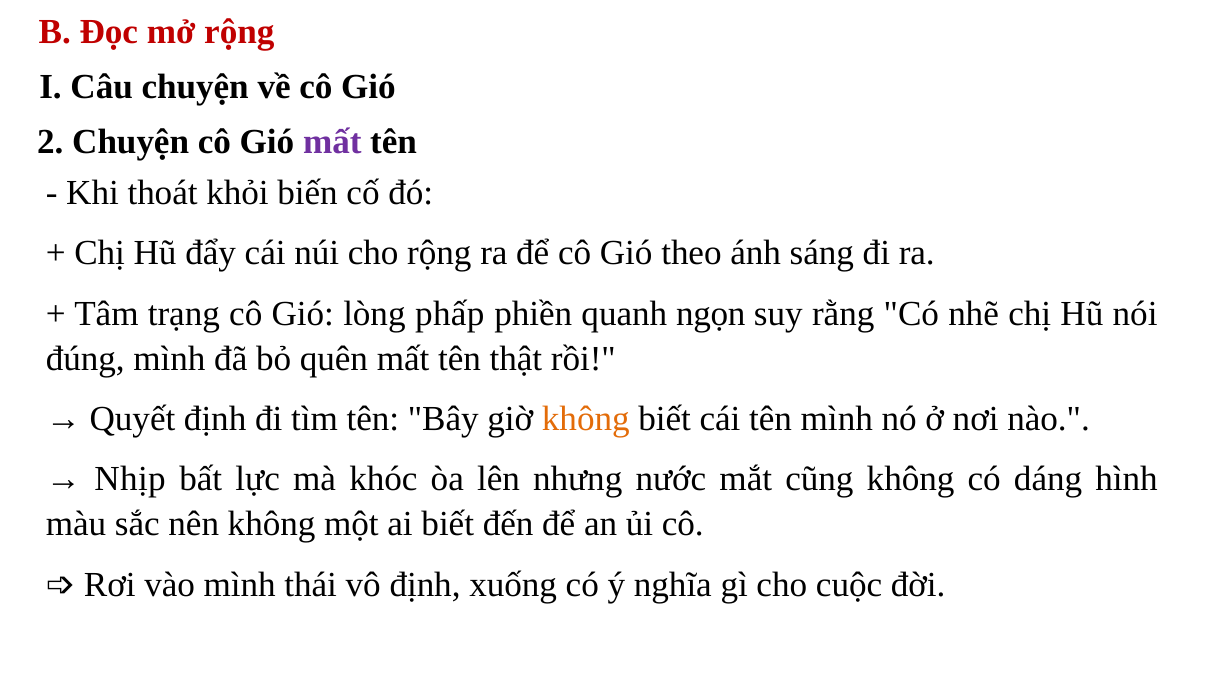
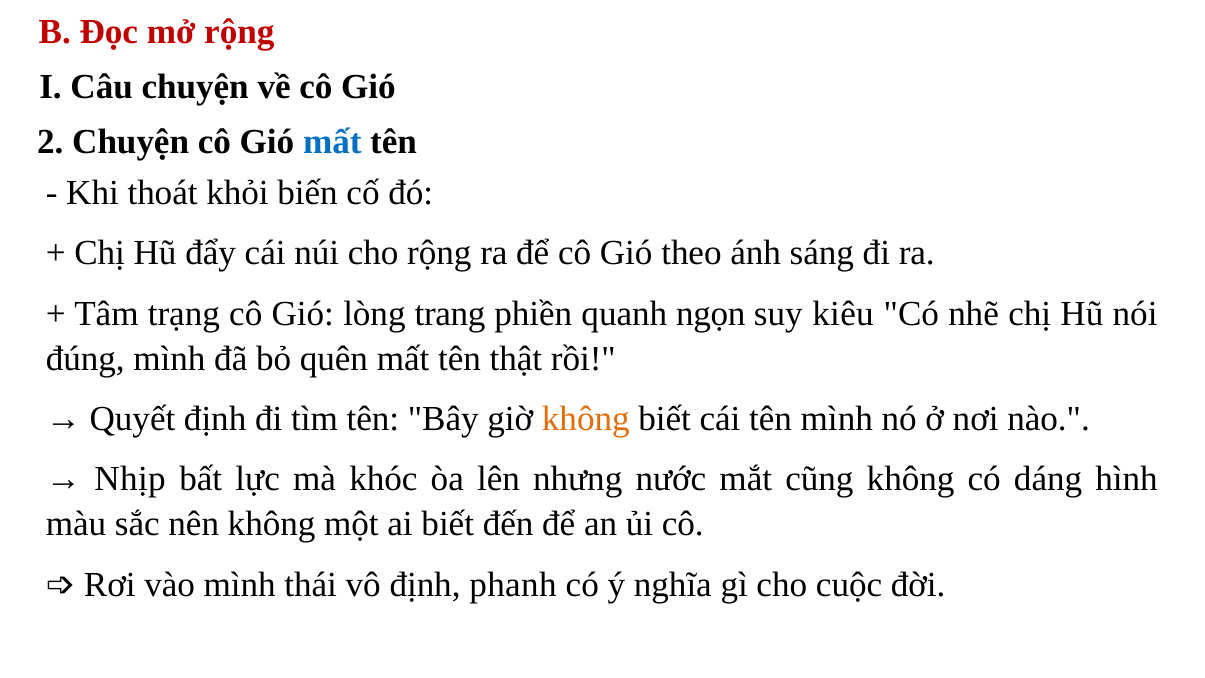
mất colour: purple -> blue (332, 141)
phấp: phấp -> trang (450, 313)
rằng: rằng -> kiêu (843, 313)
xuống: xuống -> phanh (513, 584)
